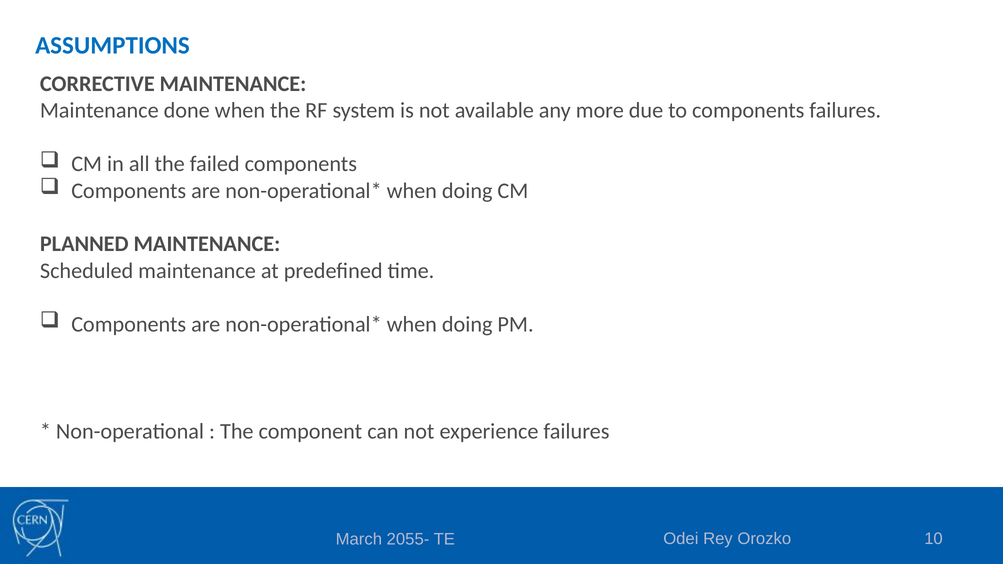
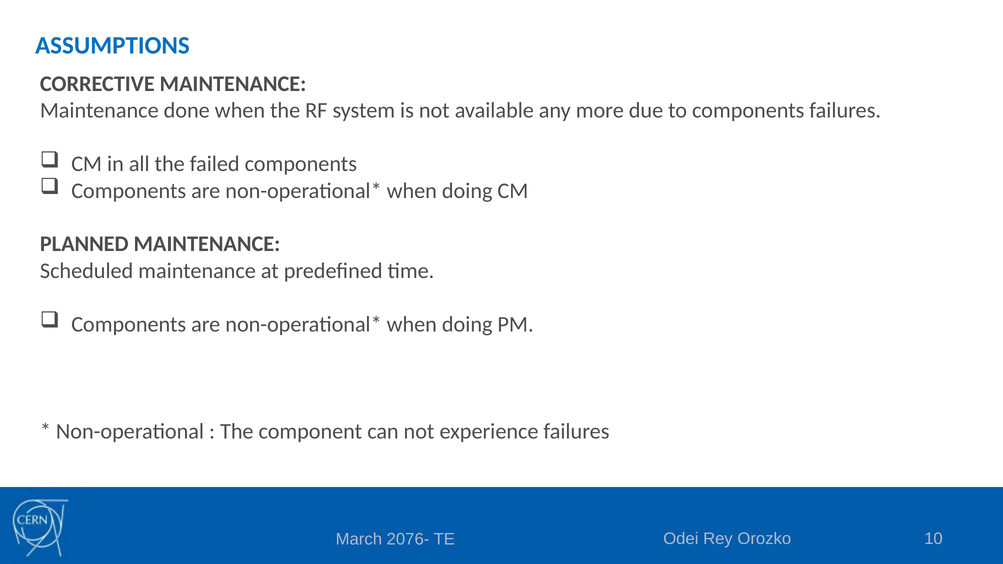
2055-: 2055- -> 2076- (408, 540)
